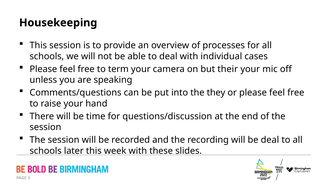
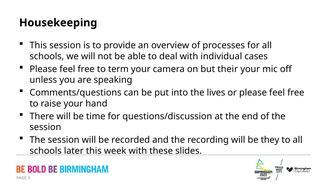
they: they -> lives (216, 93)
be deal: deal -> they (270, 140)
